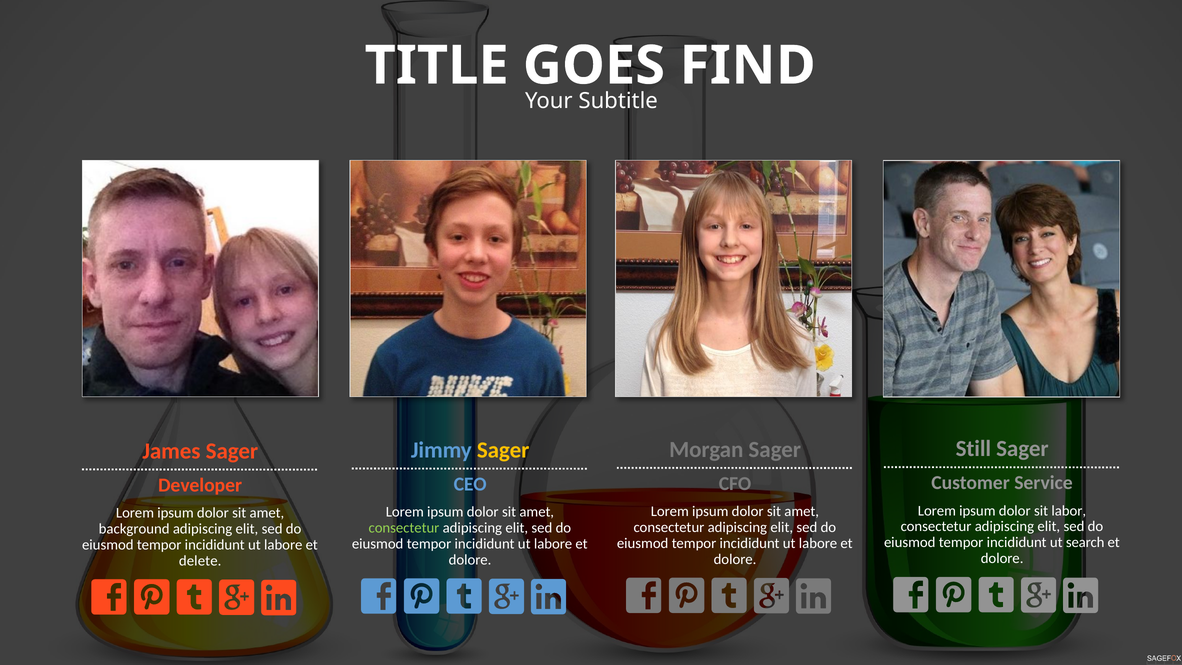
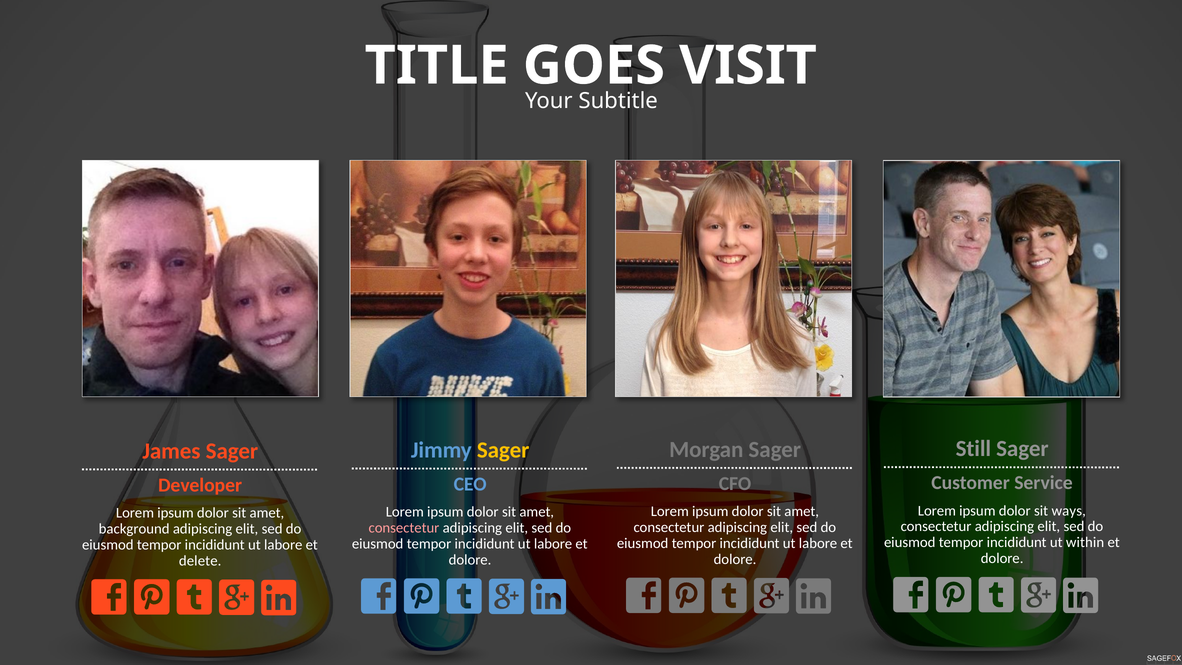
FIND: FIND -> VISIT (748, 66)
labor: labor -> ways (1069, 511)
consectetur colour: light green -> pink (404, 528)
search: search -> within (1085, 542)
